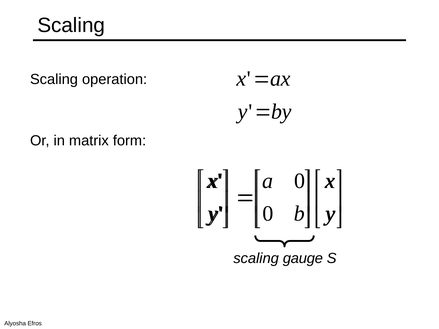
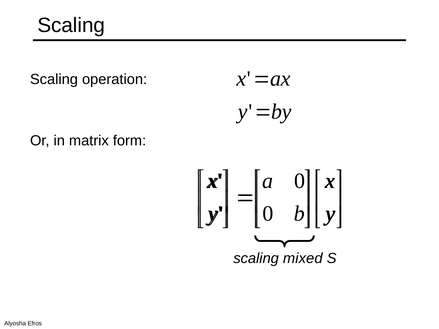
gauge: gauge -> mixed (303, 259)
